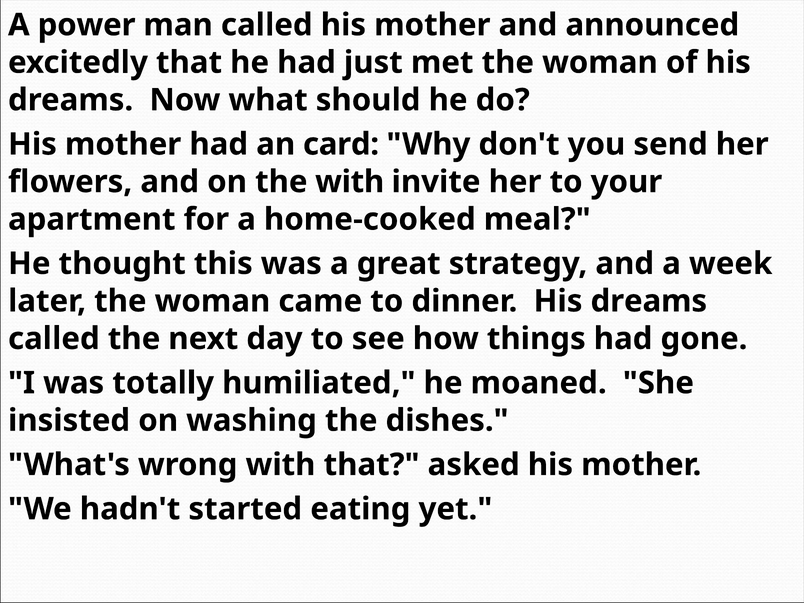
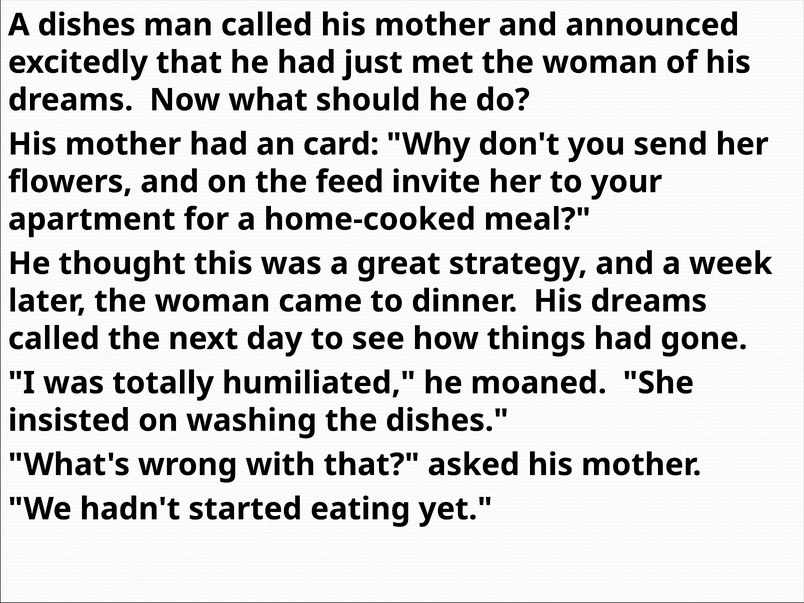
A power: power -> dishes (87, 25)
the with: with -> feed (350, 182)
